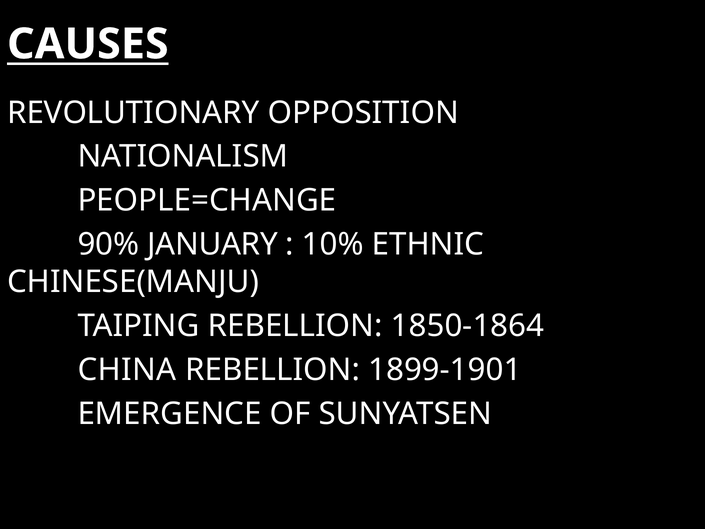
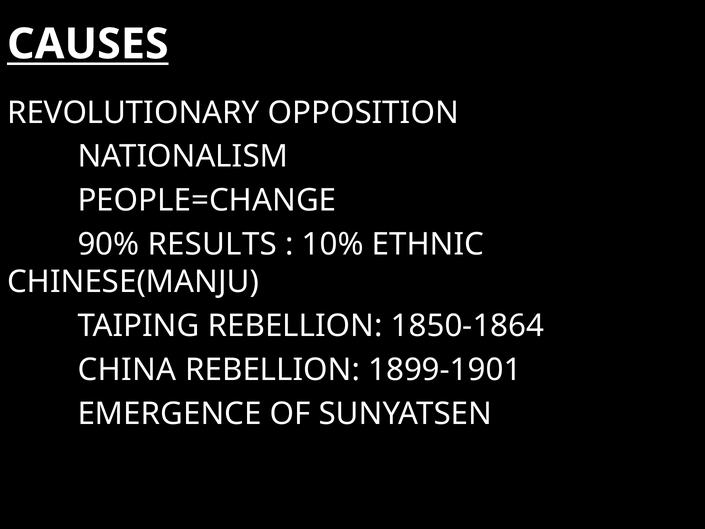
JANUARY: JANUARY -> RESULTS (212, 244)
